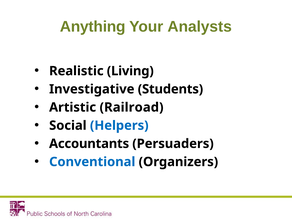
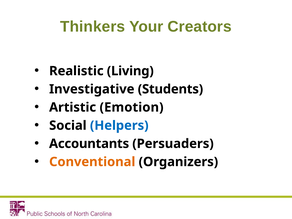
Anything: Anything -> Thinkers (93, 27)
Analysts: Analysts -> Creators (200, 27)
Railroad: Railroad -> Emotion (132, 107)
Conventional colour: blue -> orange (92, 162)
